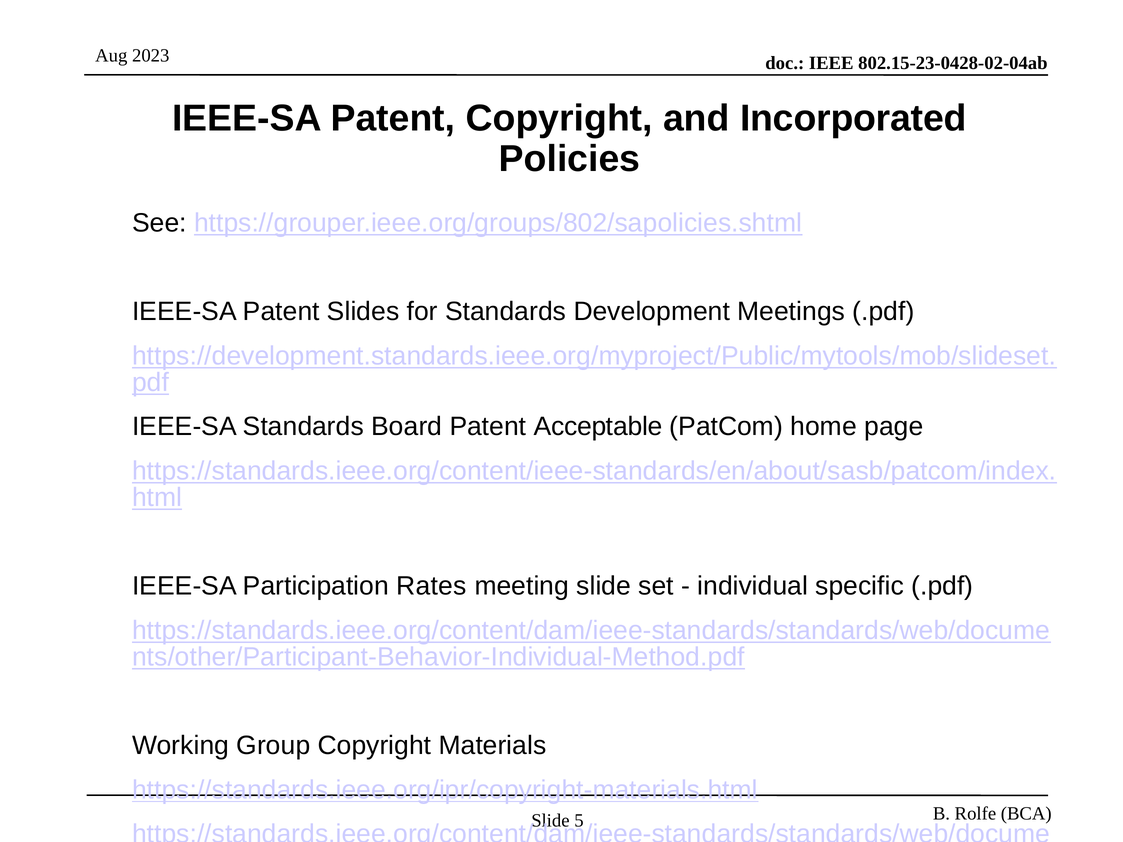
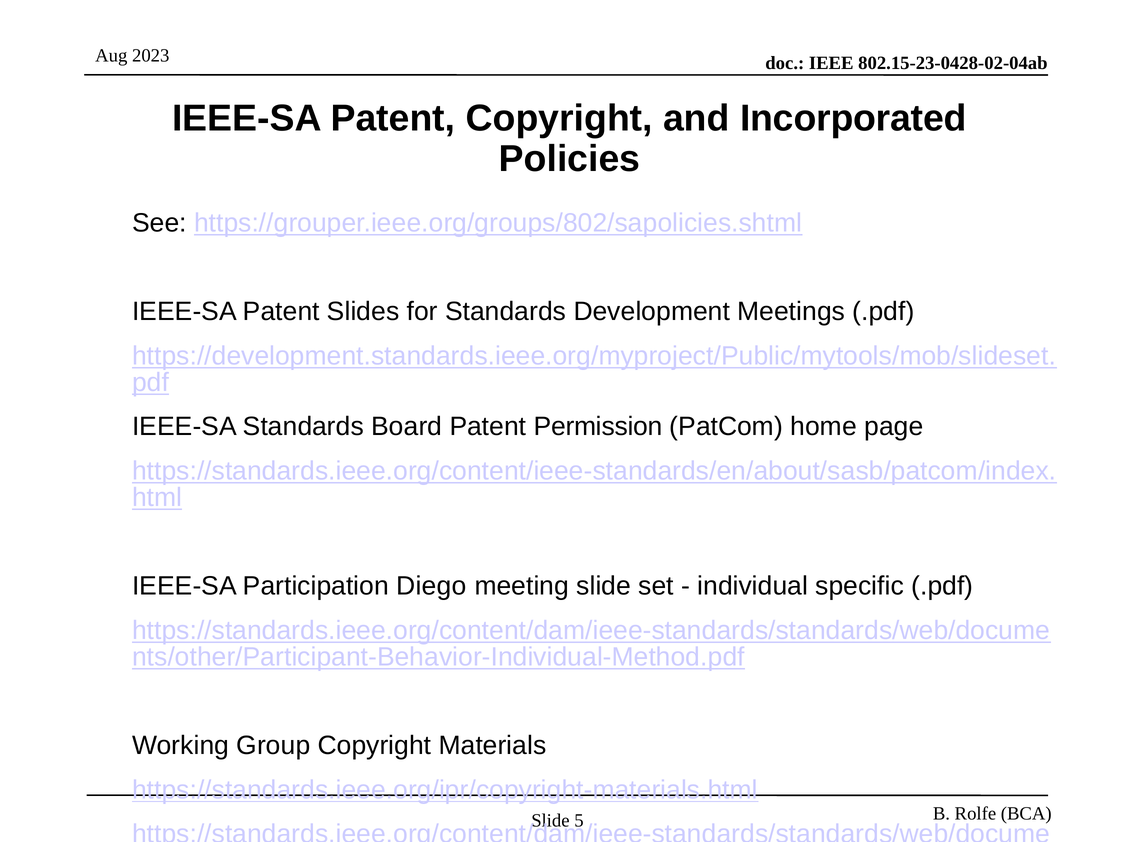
Acceptable: Acceptable -> Permission (598, 427)
Rates: Rates -> Diego (432, 586)
